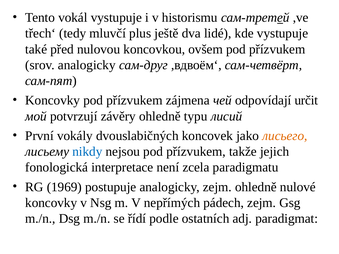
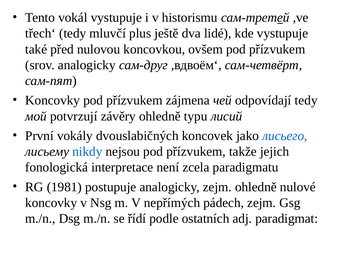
odpovídají určit: určit -> tedy (306, 100)
лисьего colour: orange -> blue (285, 136)
1969: 1969 -> 1981 (64, 187)
